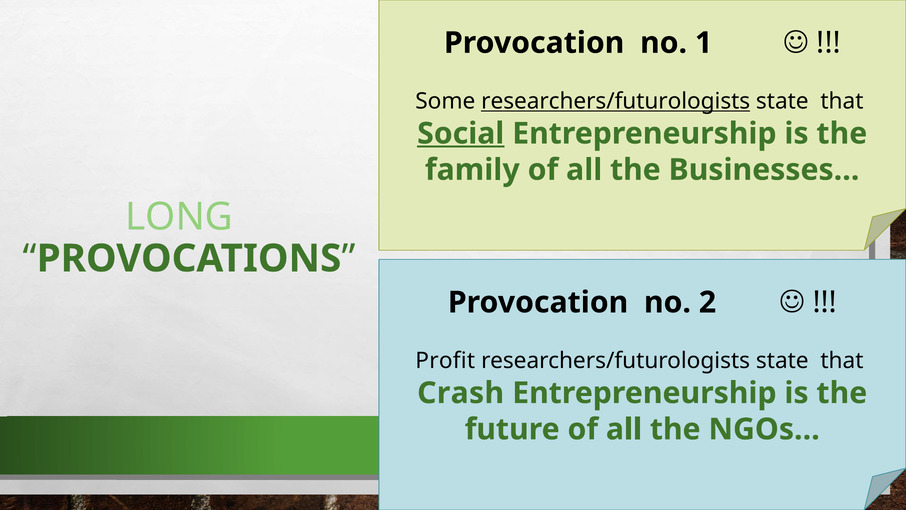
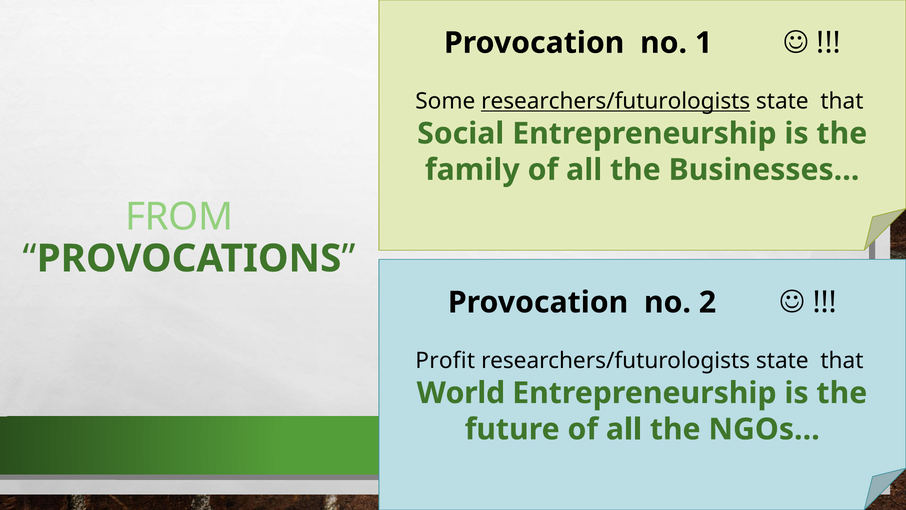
Social underline: present -> none (461, 133)
LONG: LONG -> FROM (179, 217)
Crash: Crash -> World (461, 393)
